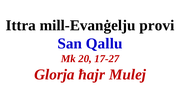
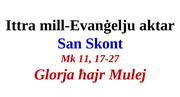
provi: provi -> aktar (157, 25)
Qallu: Qallu -> Skont (104, 43)
20: 20 -> 11 (85, 59)
